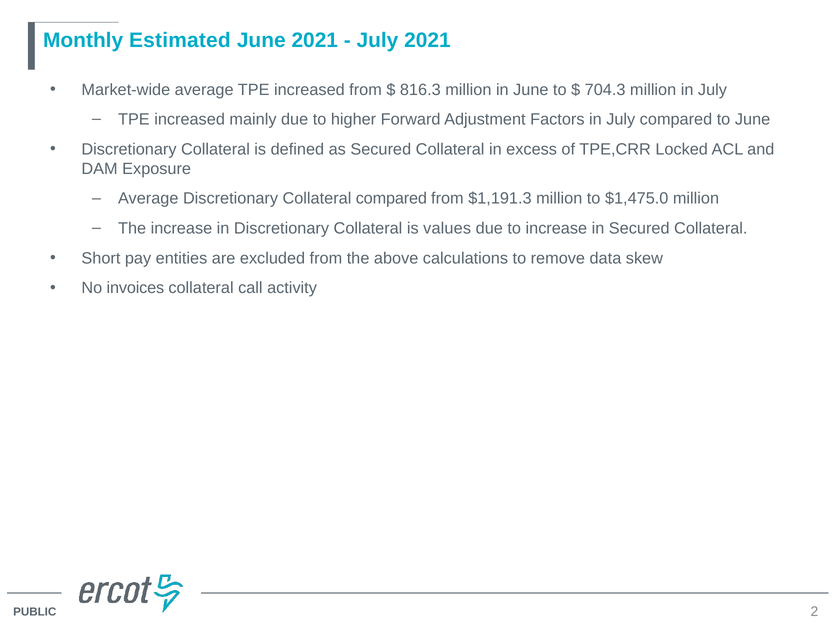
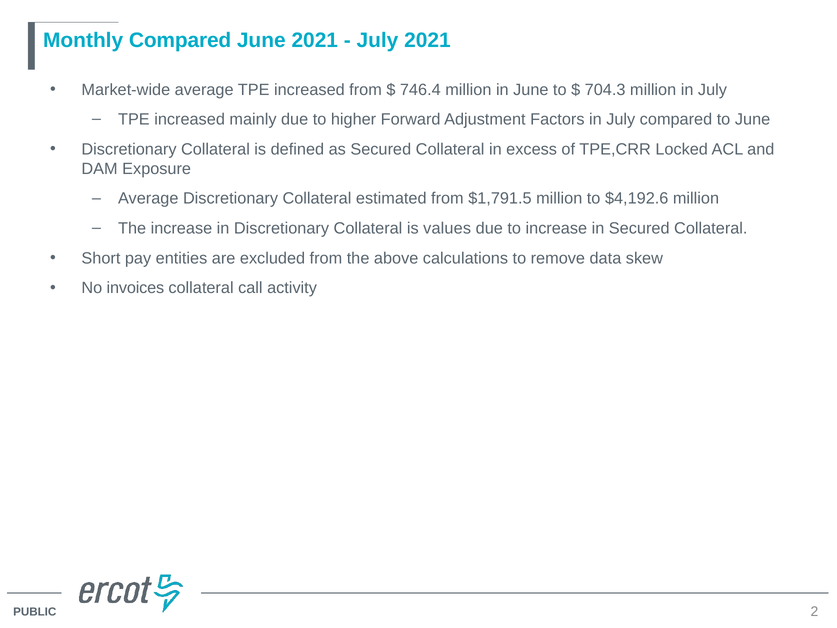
Monthly Estimated: Estimated -> Compared (180, 40)
816.3: 816.3 -> 746.4 (420, 90)
Collateral compared: compared -> estimated (391, 199)
$1,191.3: $1,191.3 -> $1,791.5 (500, 199)
$1,475.0: $1,475.0 -> $4,192.6 (637, 199)
